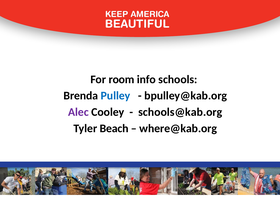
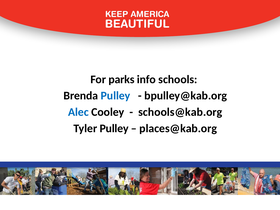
room: room -> parks (122, 79)
Alec colour: purple -> blue (78, 112)
Tyler Beach: Beach -> Pulley (114, 128)
where@kab.org: where@kab.org -> places@kab.org (178, 128)
